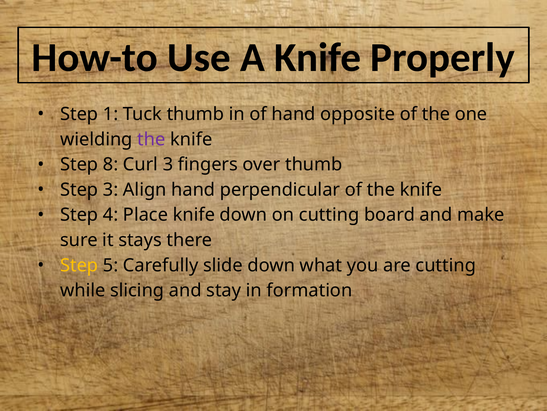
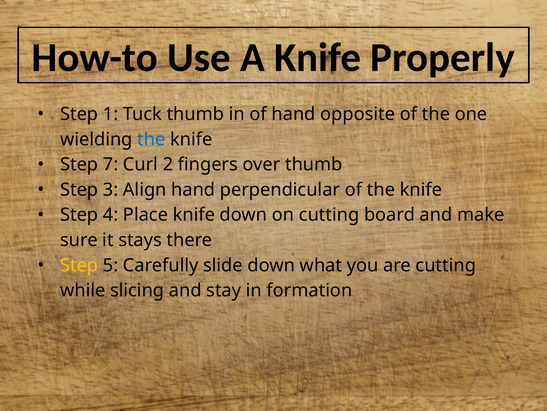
the colour: purple -> blue (151, 139)
8: 8 -> 7 (111, 164)
Curl 3: 3 -> 2 (168, 164)
